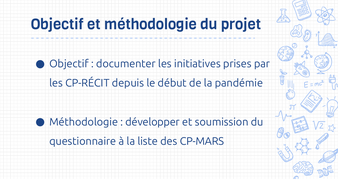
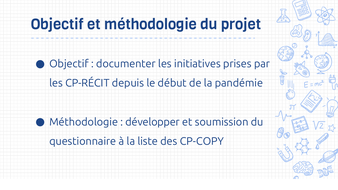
CP-MARS: CP-MARS -> CP-COPY (202, 141)
